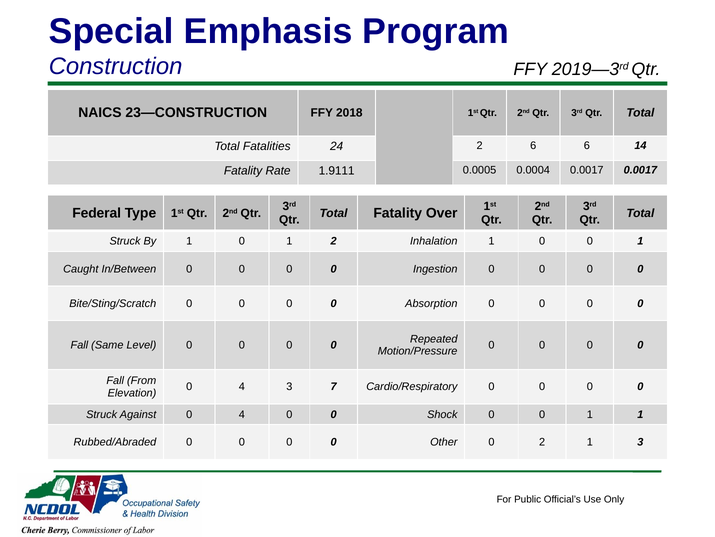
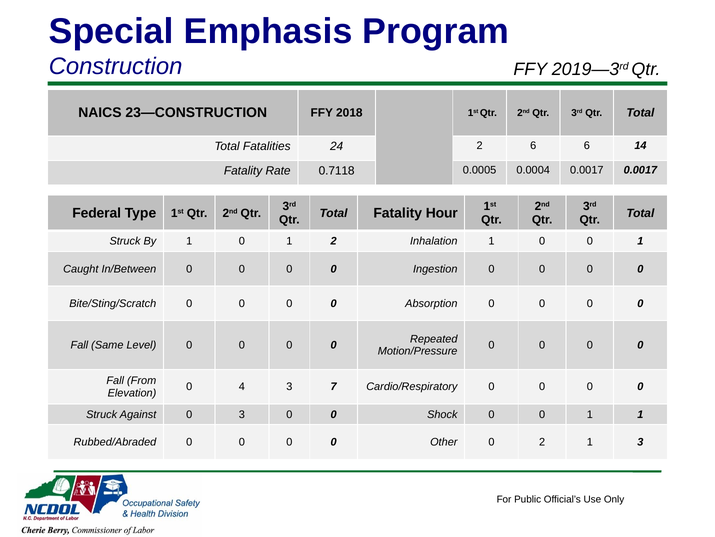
1.9111: 1.9111 -> 0.7118 (337, 171)
Over: Over -> Hour (442, 213)
Against 0 4: 4 -> 3 (242, 414)
